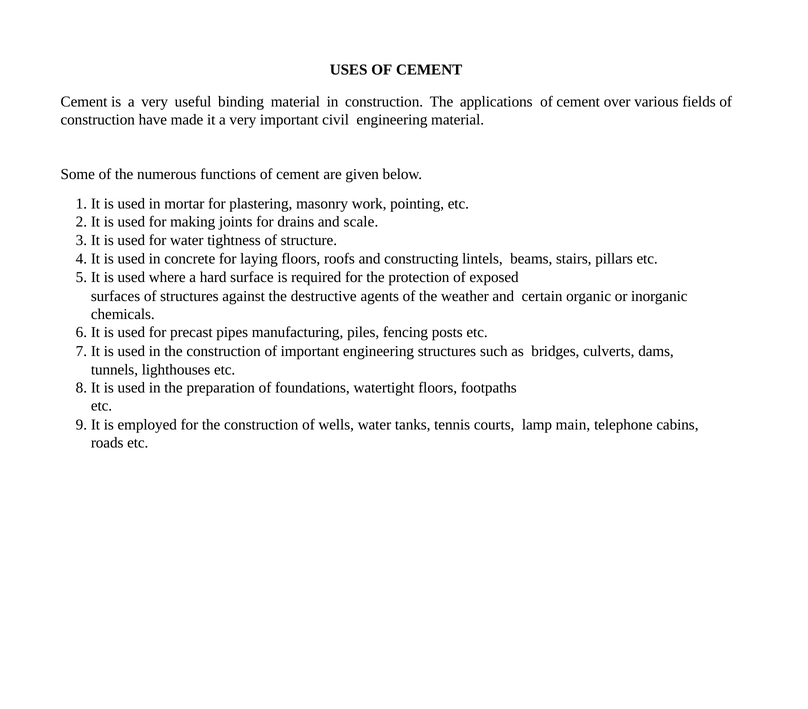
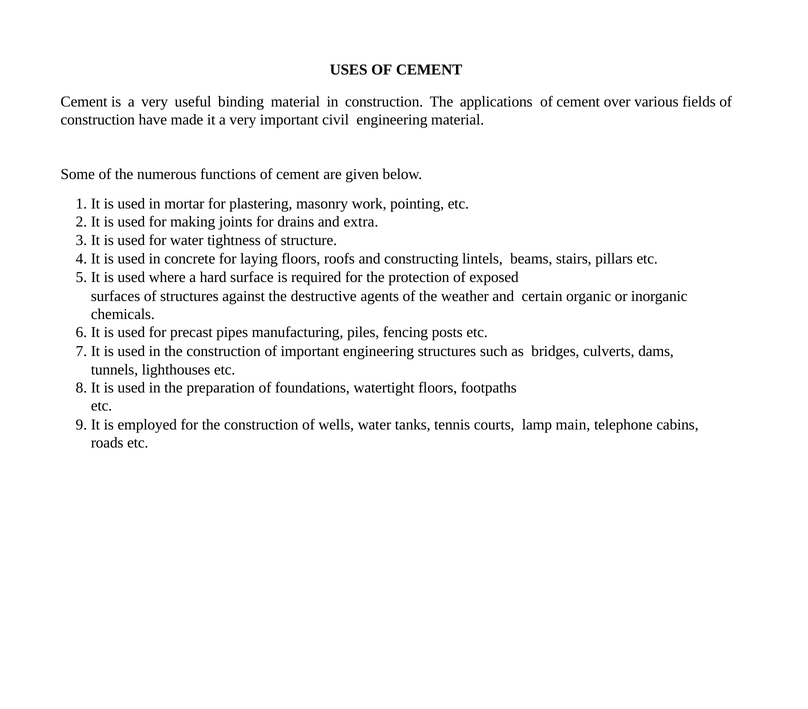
scale: scale -> extra (361, 222)
